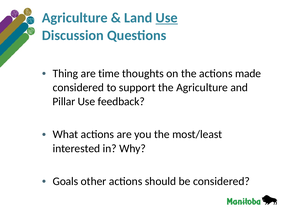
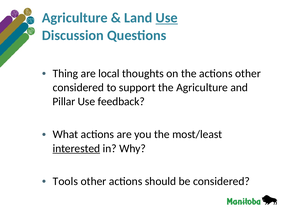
time: time -> local (109, 73)
actions made: made -> other (248, 73)
interested underline: none -> present (76, 148)
Goals: Goals -> Tools (65, 181)
